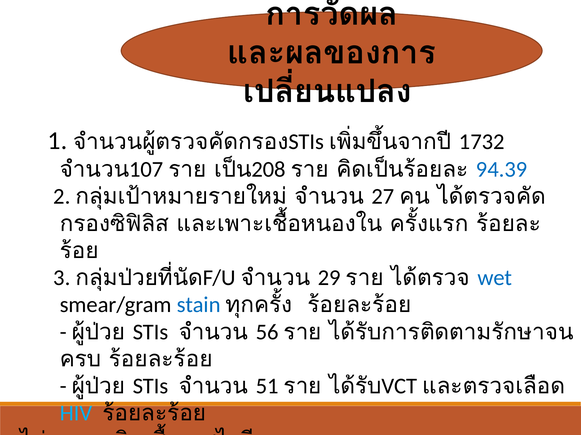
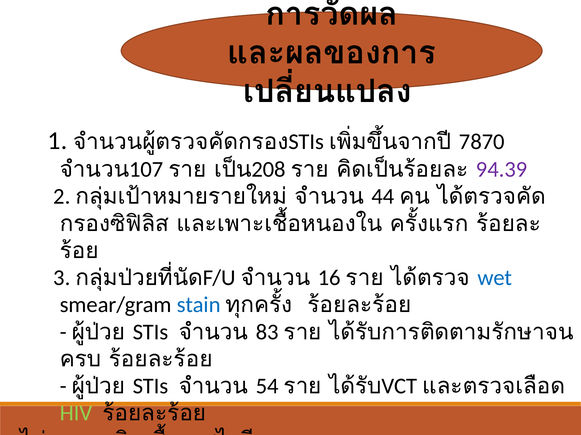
1732: 1732 -> 7870 (482, 142)
94.39 colour: blue -> purple (502, 170)
27: 27 -> 44 (383, 197)
29: 29 -> 16 (329, 278)
56: 56 -> 83 (267, 333)
51: 51 -> 54 (267, 387)
HIV colour: light blue -> light green (76, 414)
